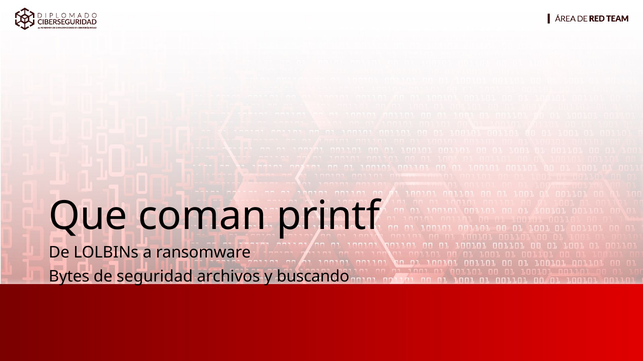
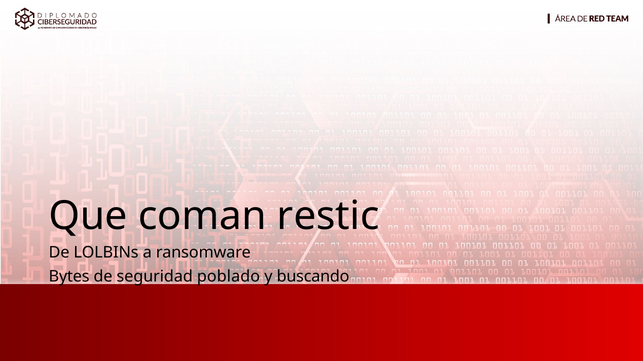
printf: printf -> restic (328, 216)
archivos: archivos -> poblado (228, 277)
